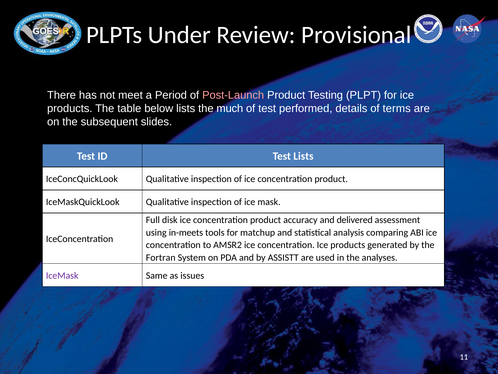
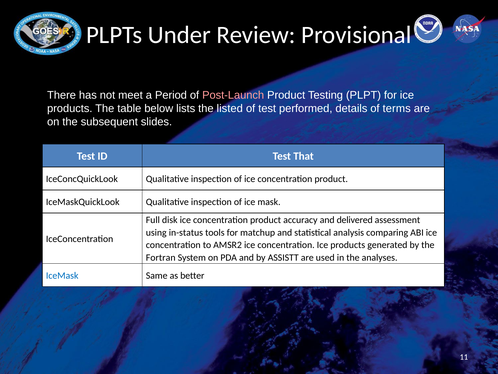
much: much -> listed (230, 108)
Test Lists: Lists -> That (304, 156)
in-meets: in-meets -> in-status (186, 232)
IceMask colour: purple -> blue (62, 275)
issues: issues -> better (192, 275)
